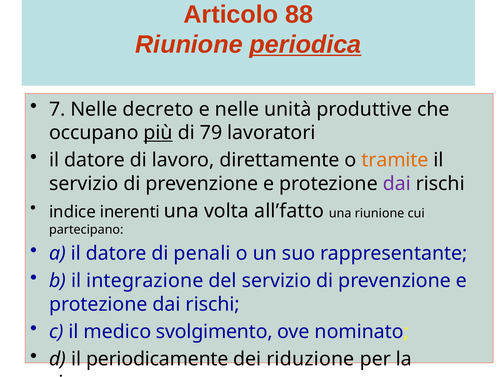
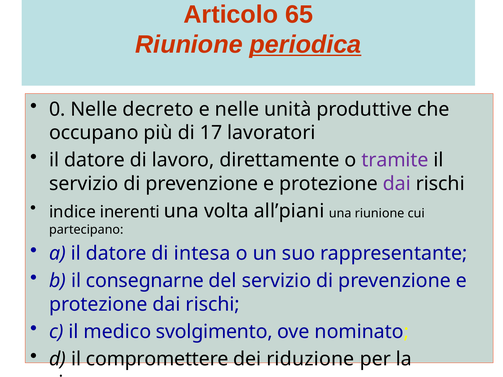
88: 88 -> 65 (299, 14)
7: 7 -> 0 (57, 109)
più underline: present -> none (158, 133)
79: 79 -> 17 (211, 133)
tramite colour: orange -> purple (395, 160)
all’fatto: all’fatto -> all’piani (289, 211)
penali: penali -> intesa (202, 254)
integrazione: integrazione -> consegnarne (145, 281)
periodicamente: periodicamente -> compromettere (157, 359)
